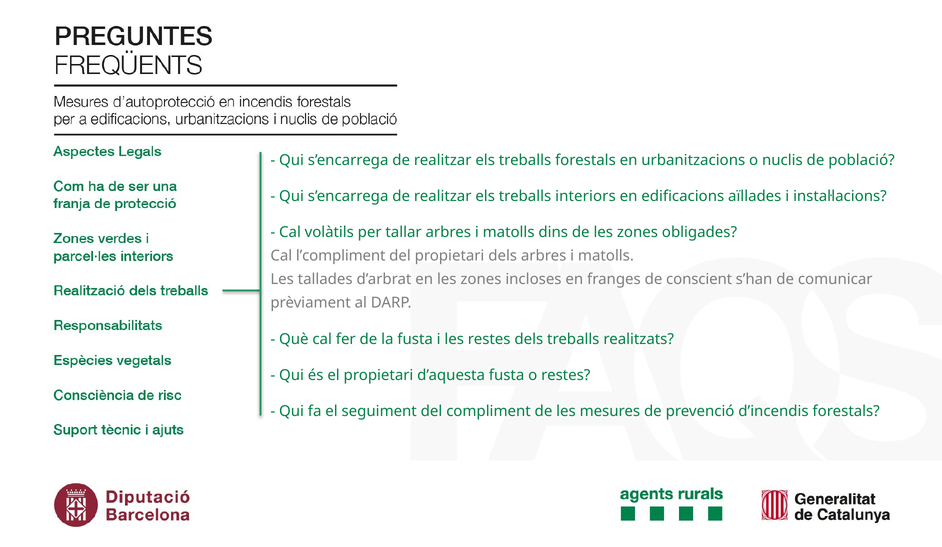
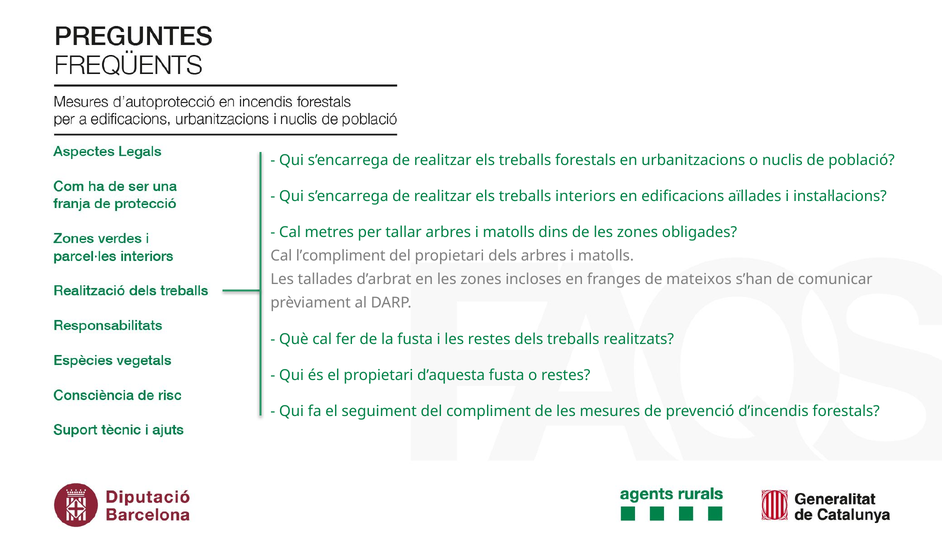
volàtils: volàtils -> metres (329, 232)
conscient: conscient -> mateixos (699, 279)
